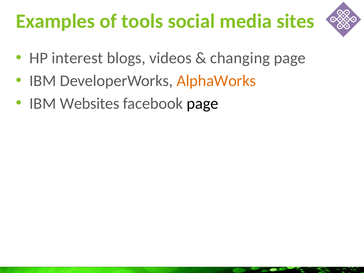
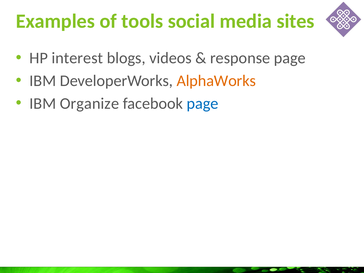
changing: changing -> response (240, 58)
Websites: Websites -> Organize (89, 103)
page colour: black -> blue (203, 103)
